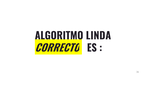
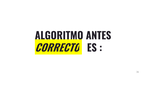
LINDA: LINDA -> ANTES (99, 36)
